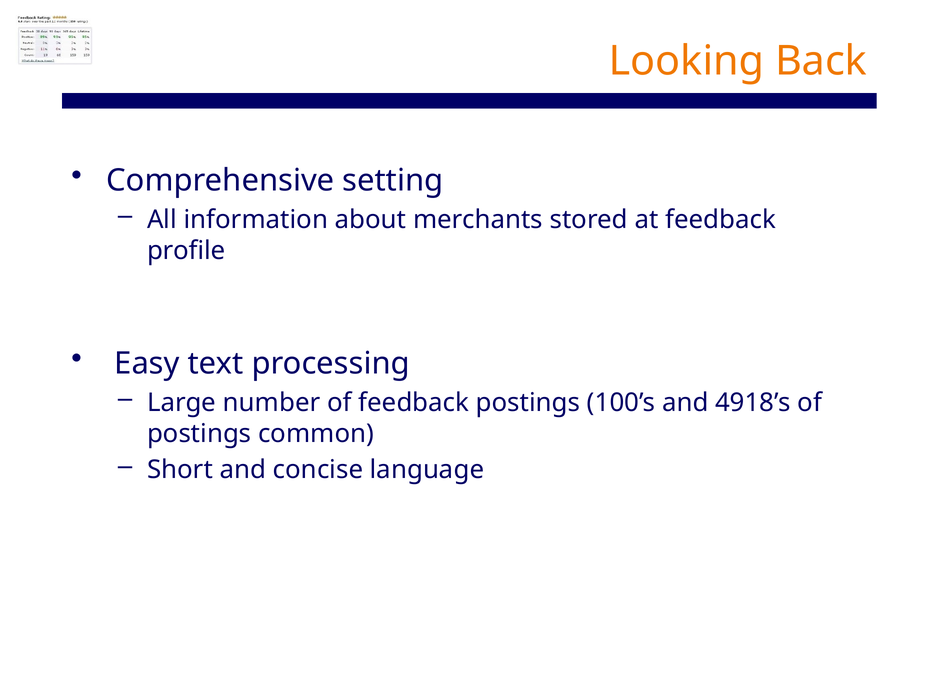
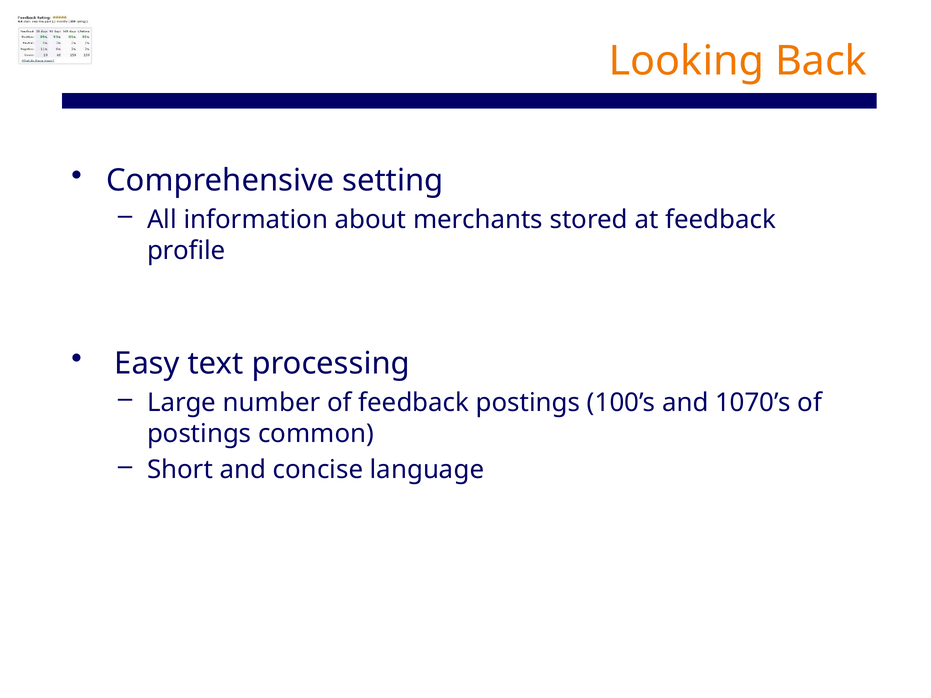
4918’s: 4918’s -> 1070’s (753, 403)
